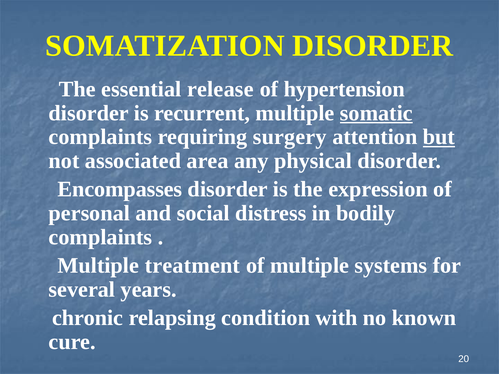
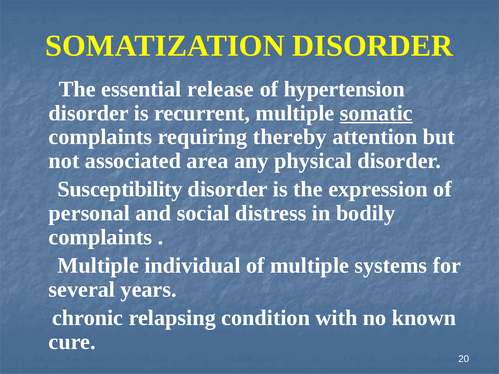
surgery: surgery -> thereby (290, 137)
but underline: present -> none (439, 137)
Encompasses: Encompasses -> Susceptibility (120, 189)
treatment: treatment -> individual (193, 266)
